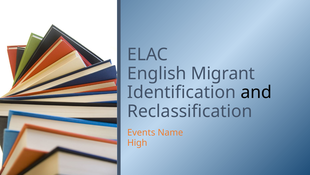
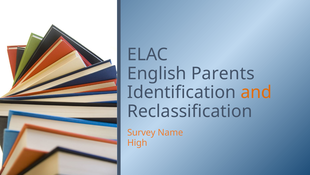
Migrant: Migrant -> Parents (223, 73)
and colour: black -> orange (256, 92)
Events: Events -> Survey (141, 132)
